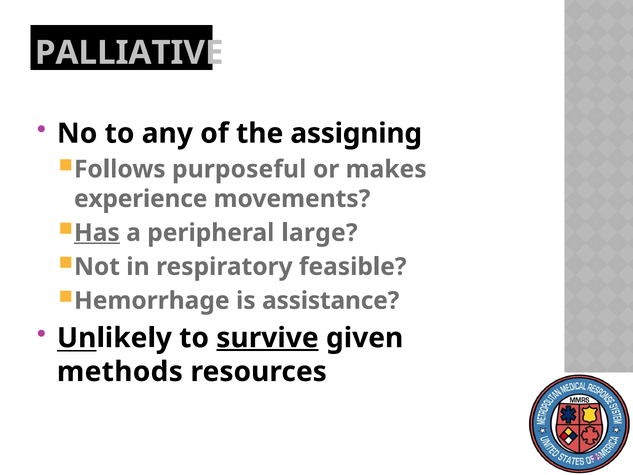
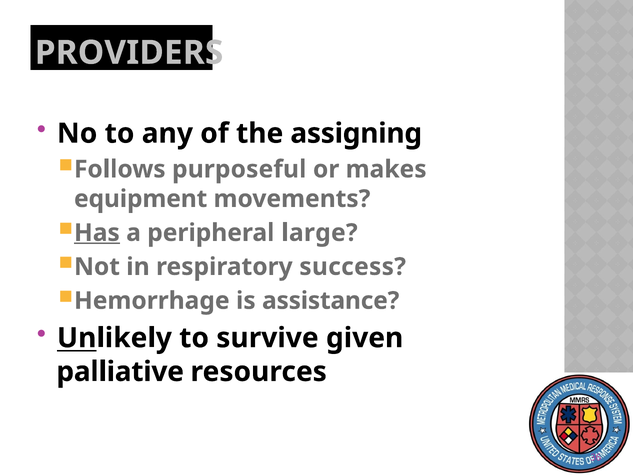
PALLIATIVE: PALLIATIVE -> PROVIDERS (129, 53)
experience: experience -> equipment (141, 199)
feasible: feasible -> success (353, 267)
survive underline: present -> none (267, 338)
methods: methods -> palliative (120, 372)
